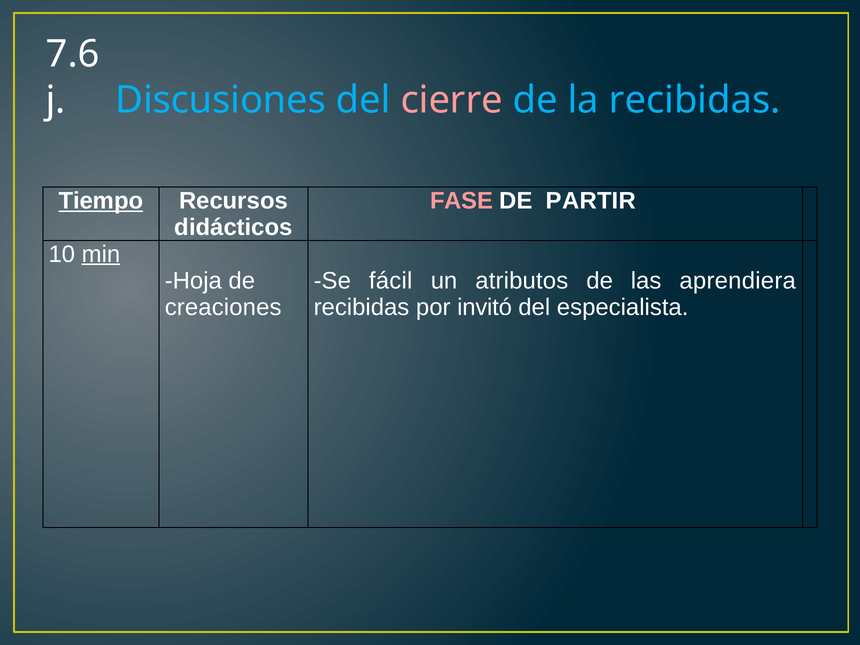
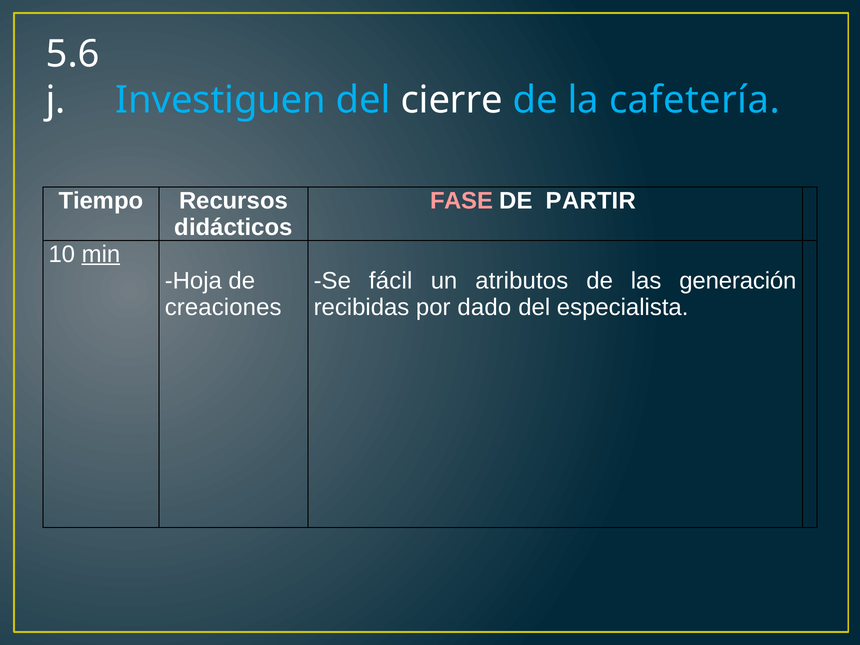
7.6: 7.6 -> 5.6 (73, 54)
Discusiones: Discusiones -> Investiguen (221, 100)
cierre colour: pink -> white (452, 100)
la recibidas: recibidas -> cafetería (694, 100)
Tiempo underline: present -> none (101, 201)
aprendiera: aprendiera -> generación (738, 281)
invitó: invitó -> dado (484, 307)
